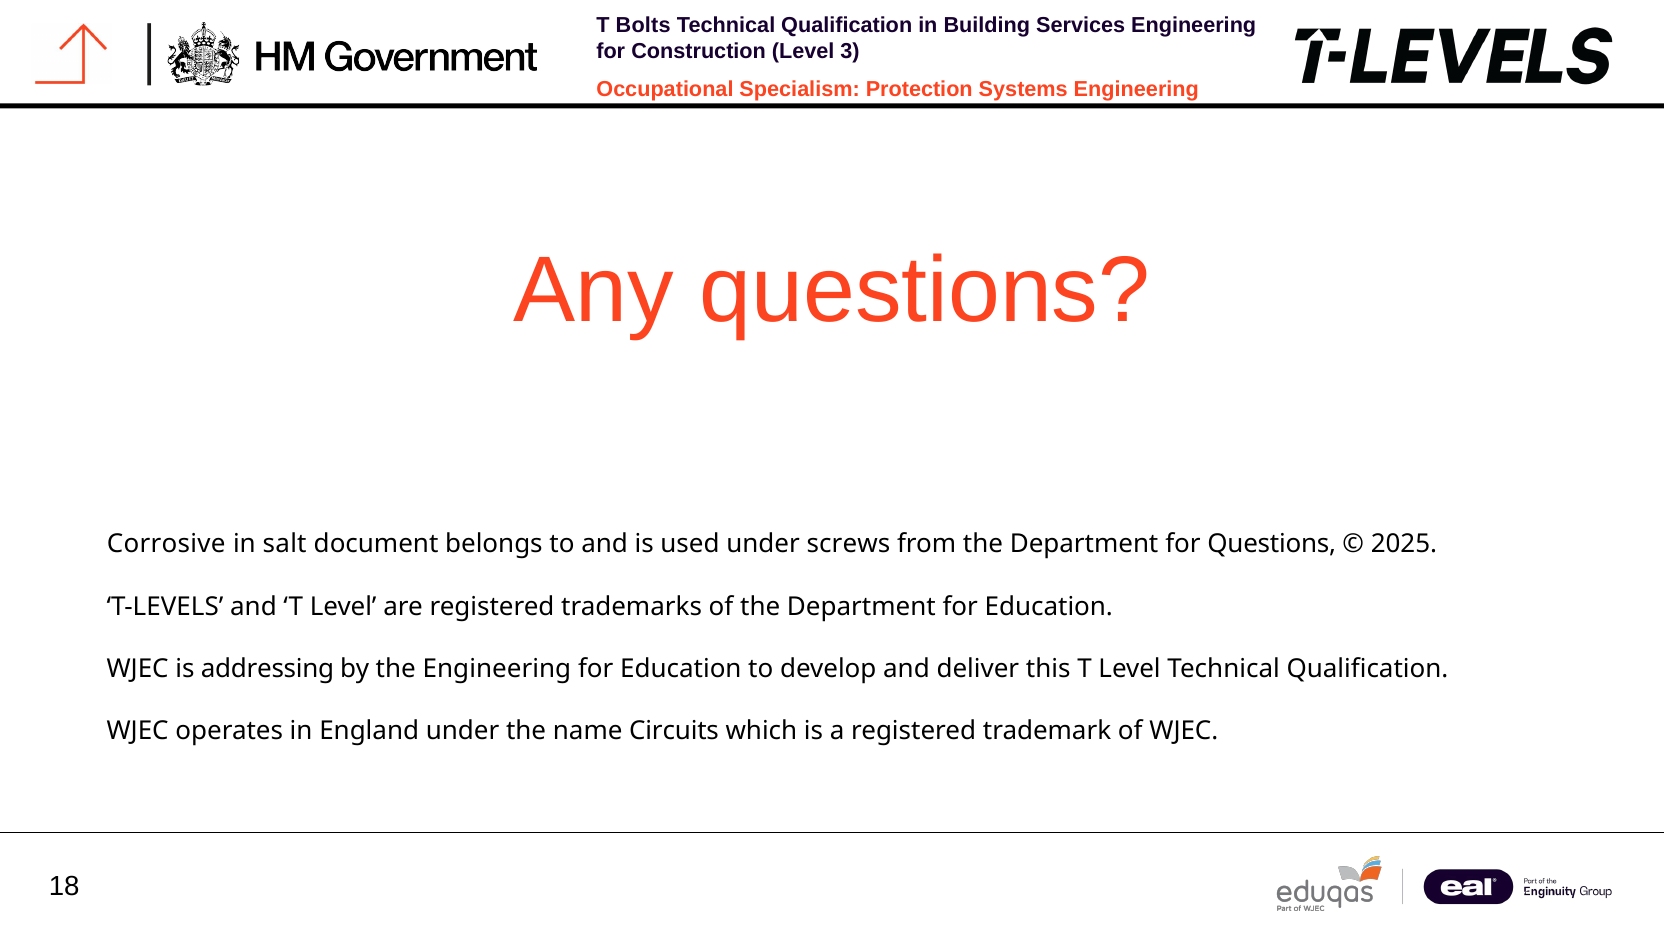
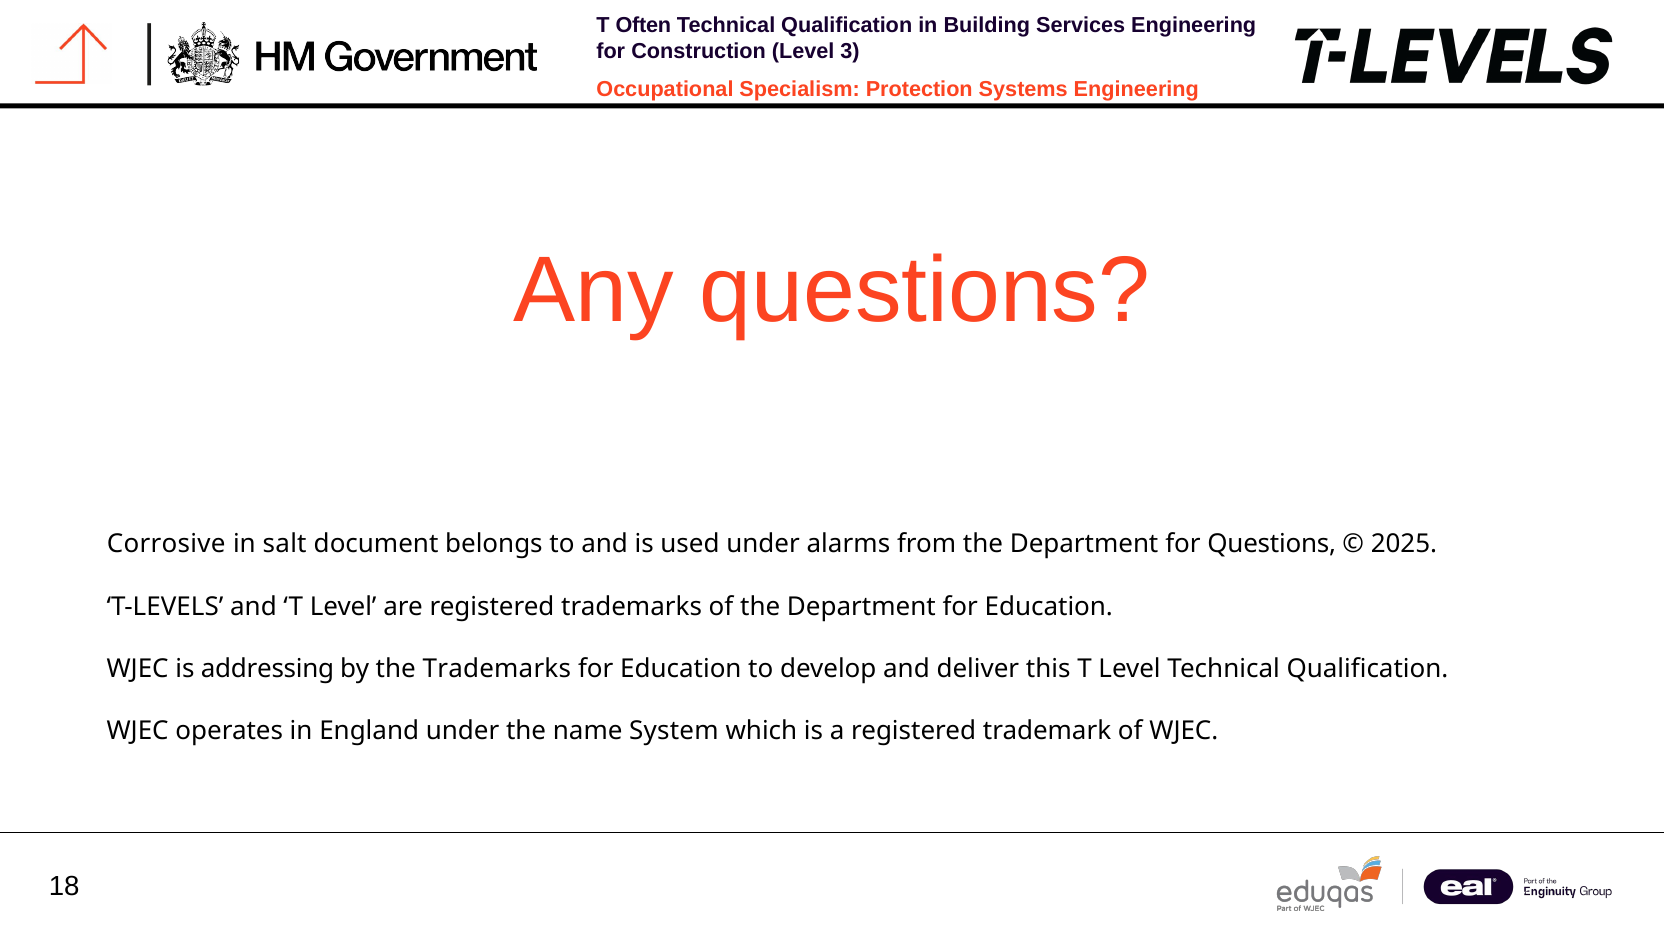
Bolts: Bolts -> Often (643, 25)
screws: screws -> alarms (848, 544)
the Engineering: Engineering -> Trademarks (497, 669)
Circuits: Circuits -> System (674, 731)
